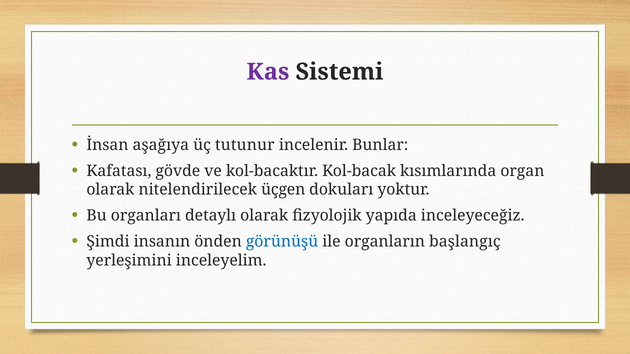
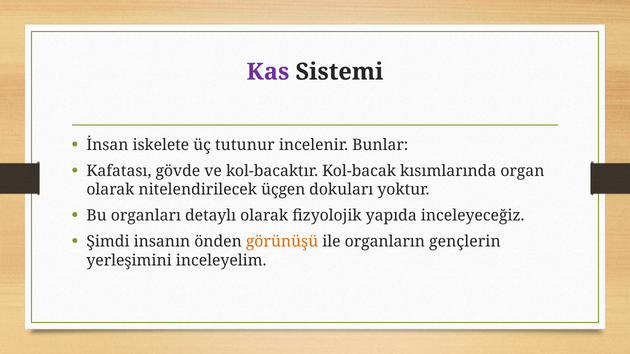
aşağıya: aşağıya -> iskelete (161, 145)
görünüşü colour: blue -> orange (282, 242)
başlangıç: başlangıç -> gençlerin (465, 242)
